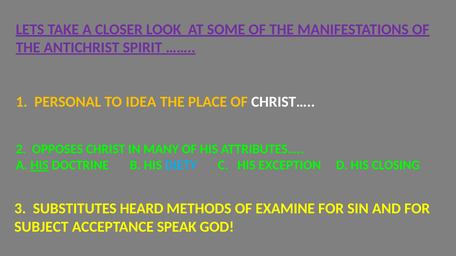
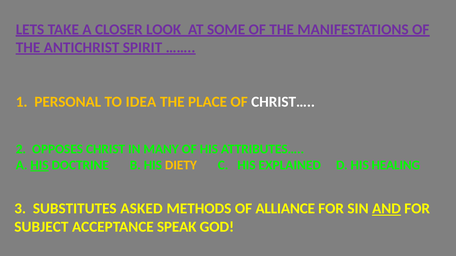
DIETY colour: light blue -> yellow (181, 165)
EXCEPTION: EXCEPTION -> EXPLAINED (290, 165)
CLOSING: CLOSING -> HEALING (396, 165)
HEARD: HEARD -> ASKED (141, 209)
EXAMINE: EXAMINE -> ALLIANCE (285, 209)
AND underline: none -> present (386, 209)
